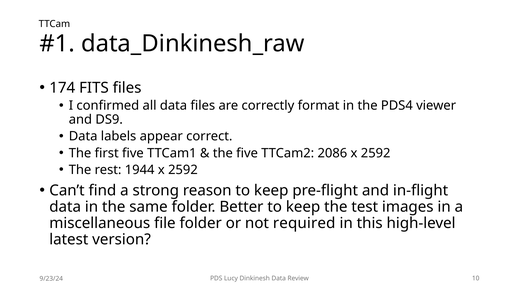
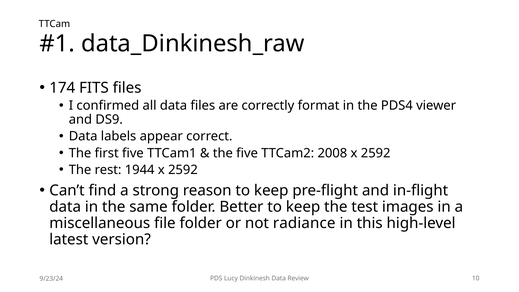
2086: 2086 -> 2008 (332, 153)
required: required -> radiance (304, 223)
